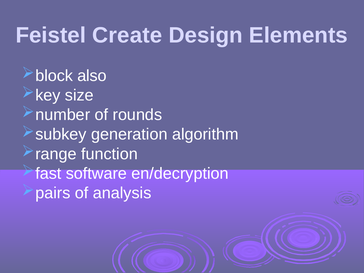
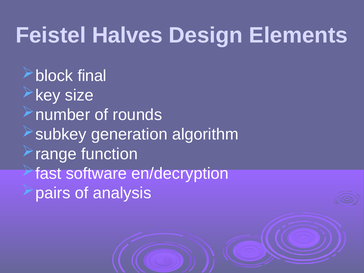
Create: Create -> Halves (127, 35)
also: also -> final (92, 76)
